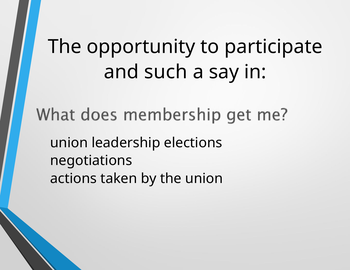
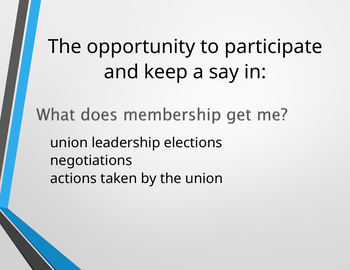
such: such -> keep (166, 72)
